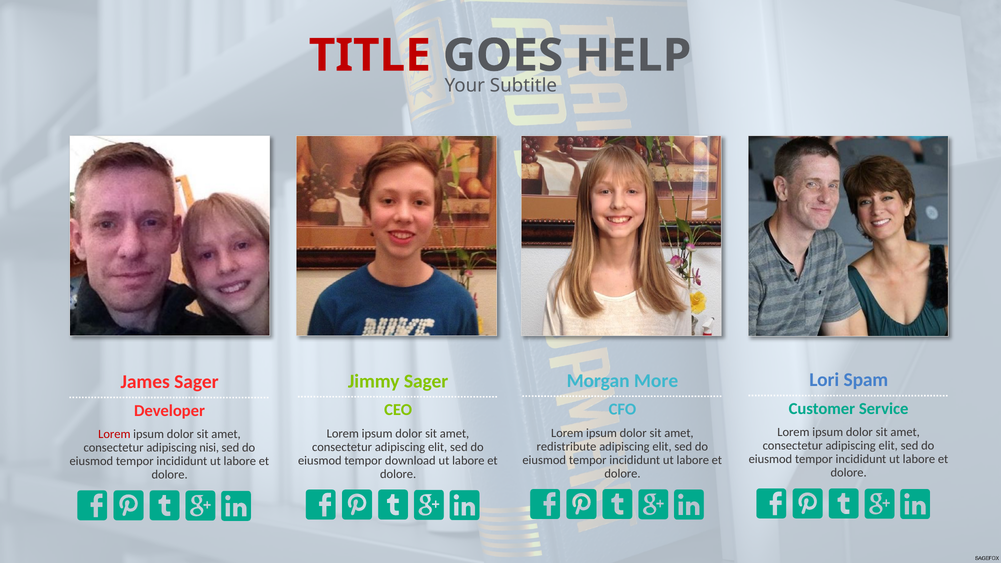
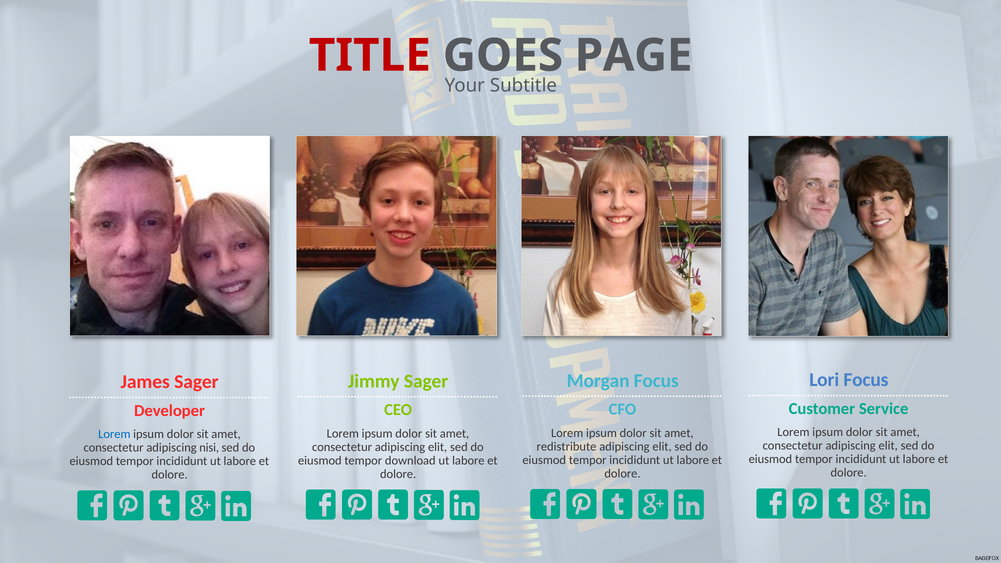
HELP: HELP -> PAGE (634, 56)
Lori Spam: Spam -> Focus (866, 380)
Morgan More: More -> Focus (656, 381)
Lorem colour: red -> blue (114, 434)
